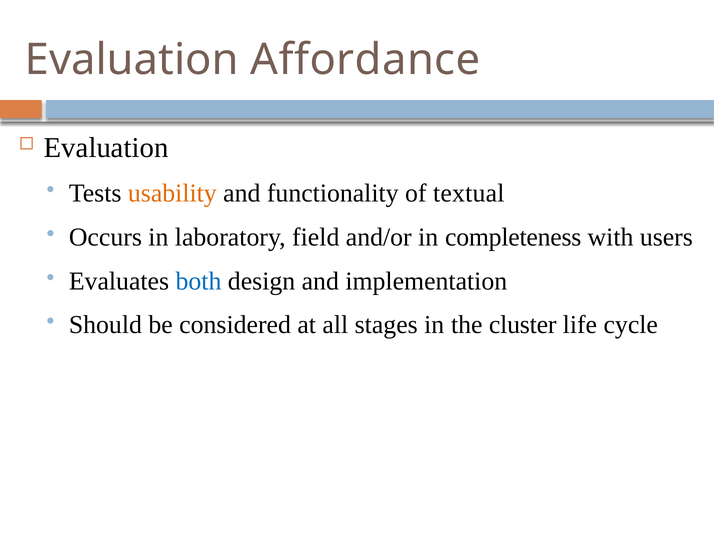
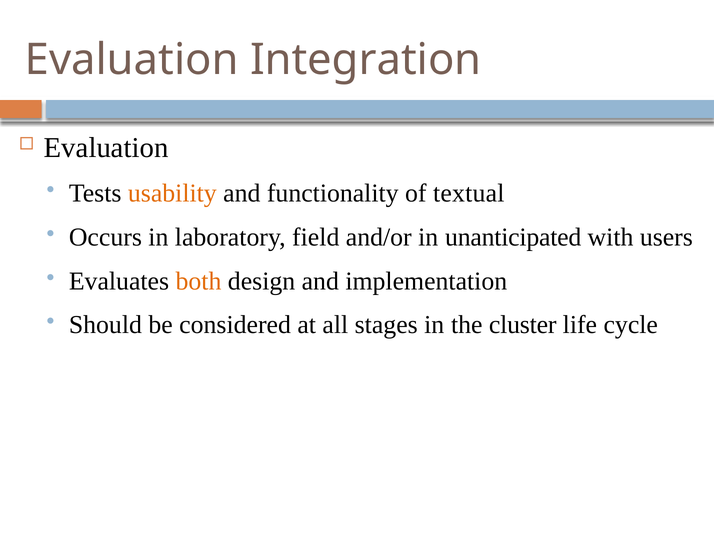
Affordance: Affordance -> Integration (366, 60)
completeness: completeness -> unanticipated (513, 237)
both colour: blue -> orange (198, 281)
